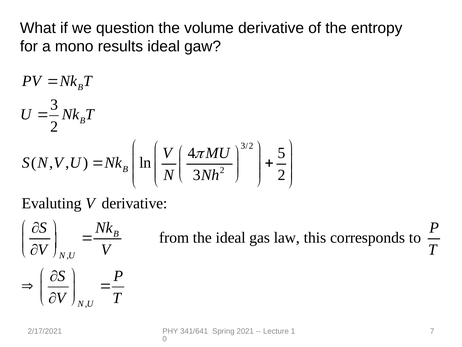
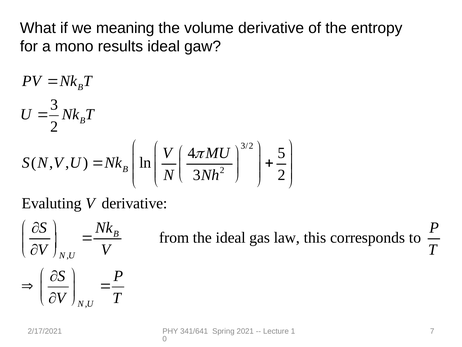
question: question -> meaning (125, 28)
